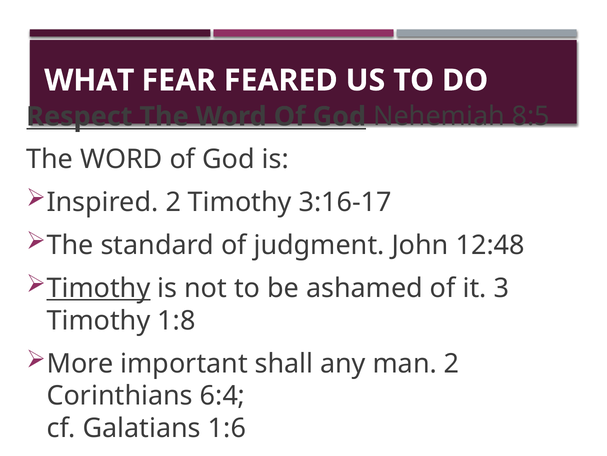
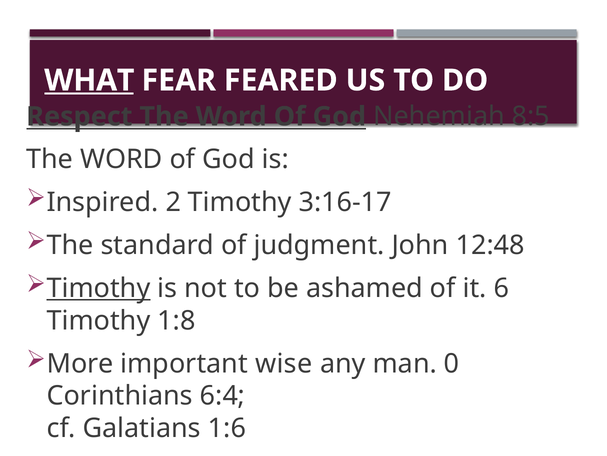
WHAT underline: none -> present (89, 80)
3: 3 -> 6 (501, 288)
shall: shall -> wise (284, 363)
man 2: 2 -> 0 (452, 363)
